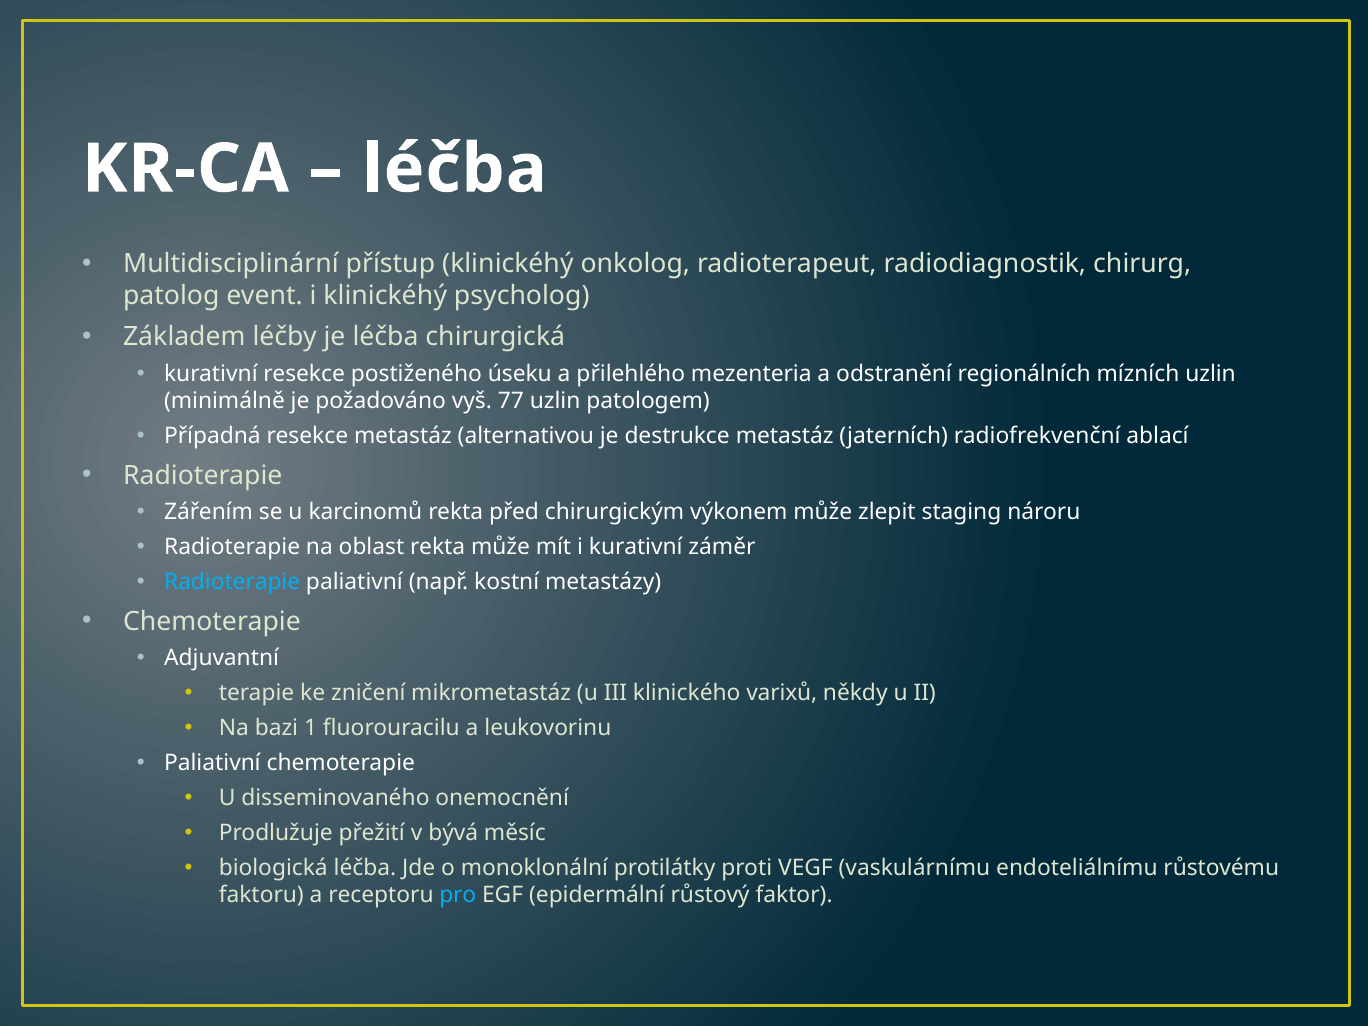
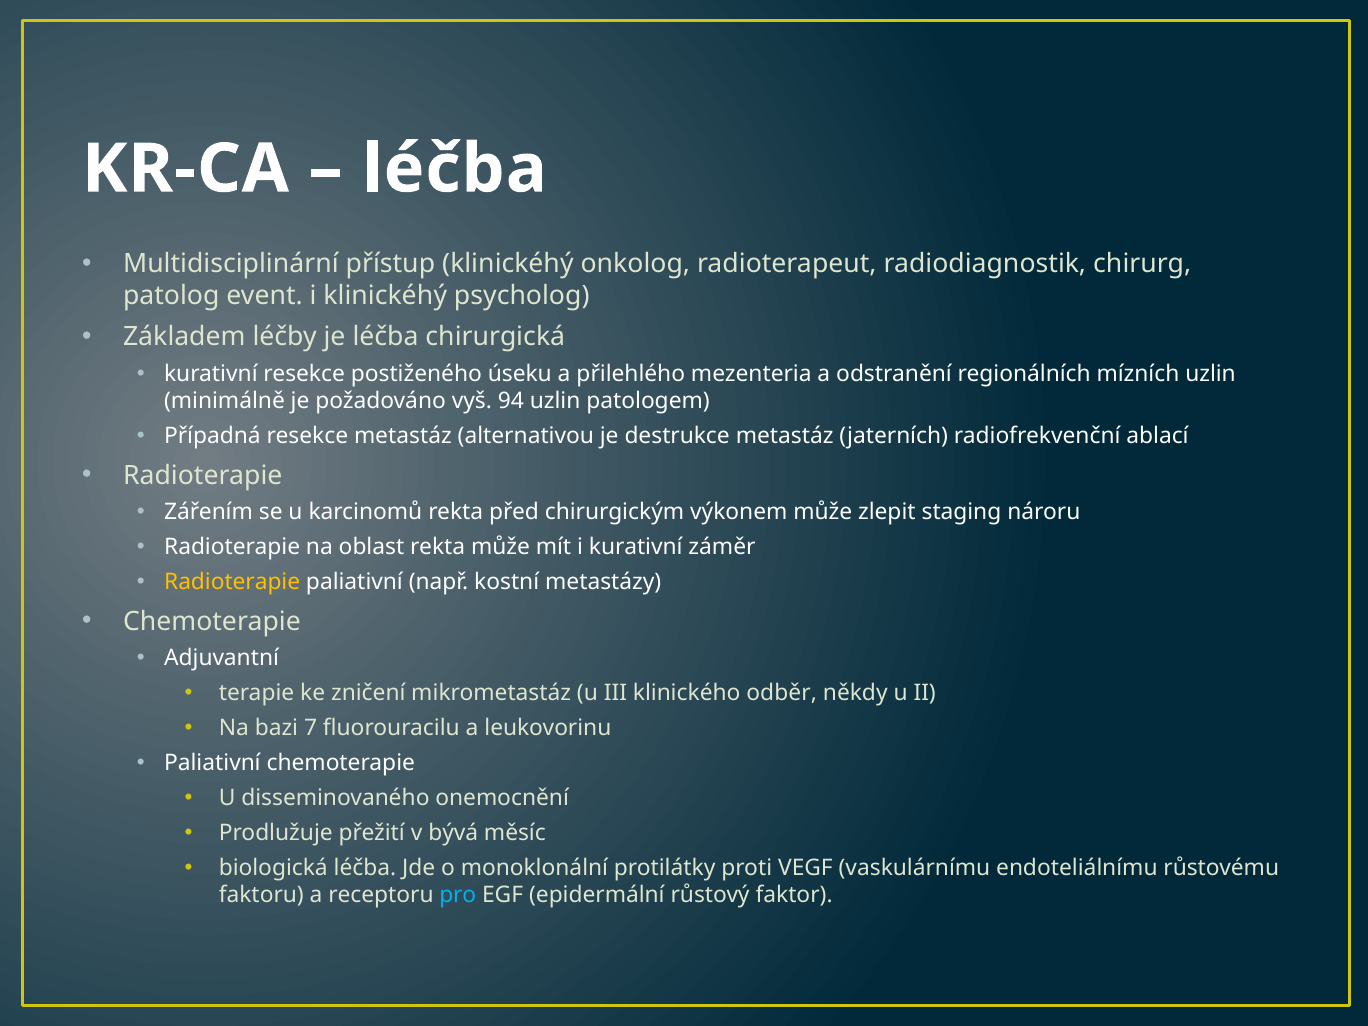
77: 77 -> 94 (511, 401)
Radioterapie colour: light blue -> yellow (232, 582)
varixů: varixů -> odběr (782, 693)
1: 1 -> 7 (311, 728)
